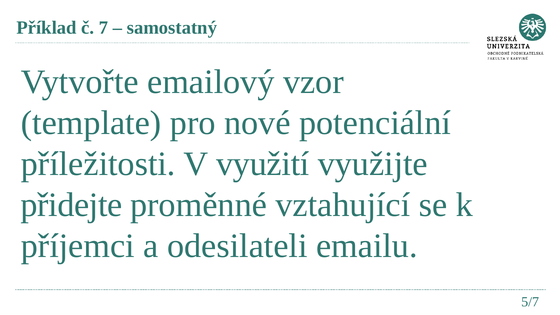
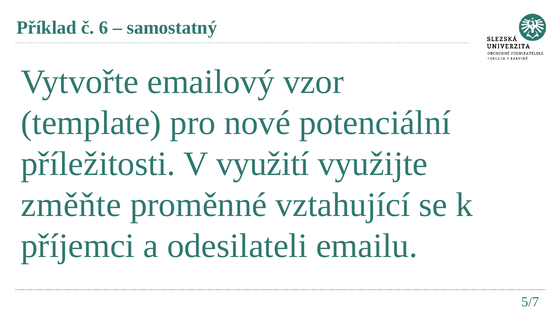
7: 7 -> 6 (104, 28)
přidejte: přidejte -> změňte (71, 205)
